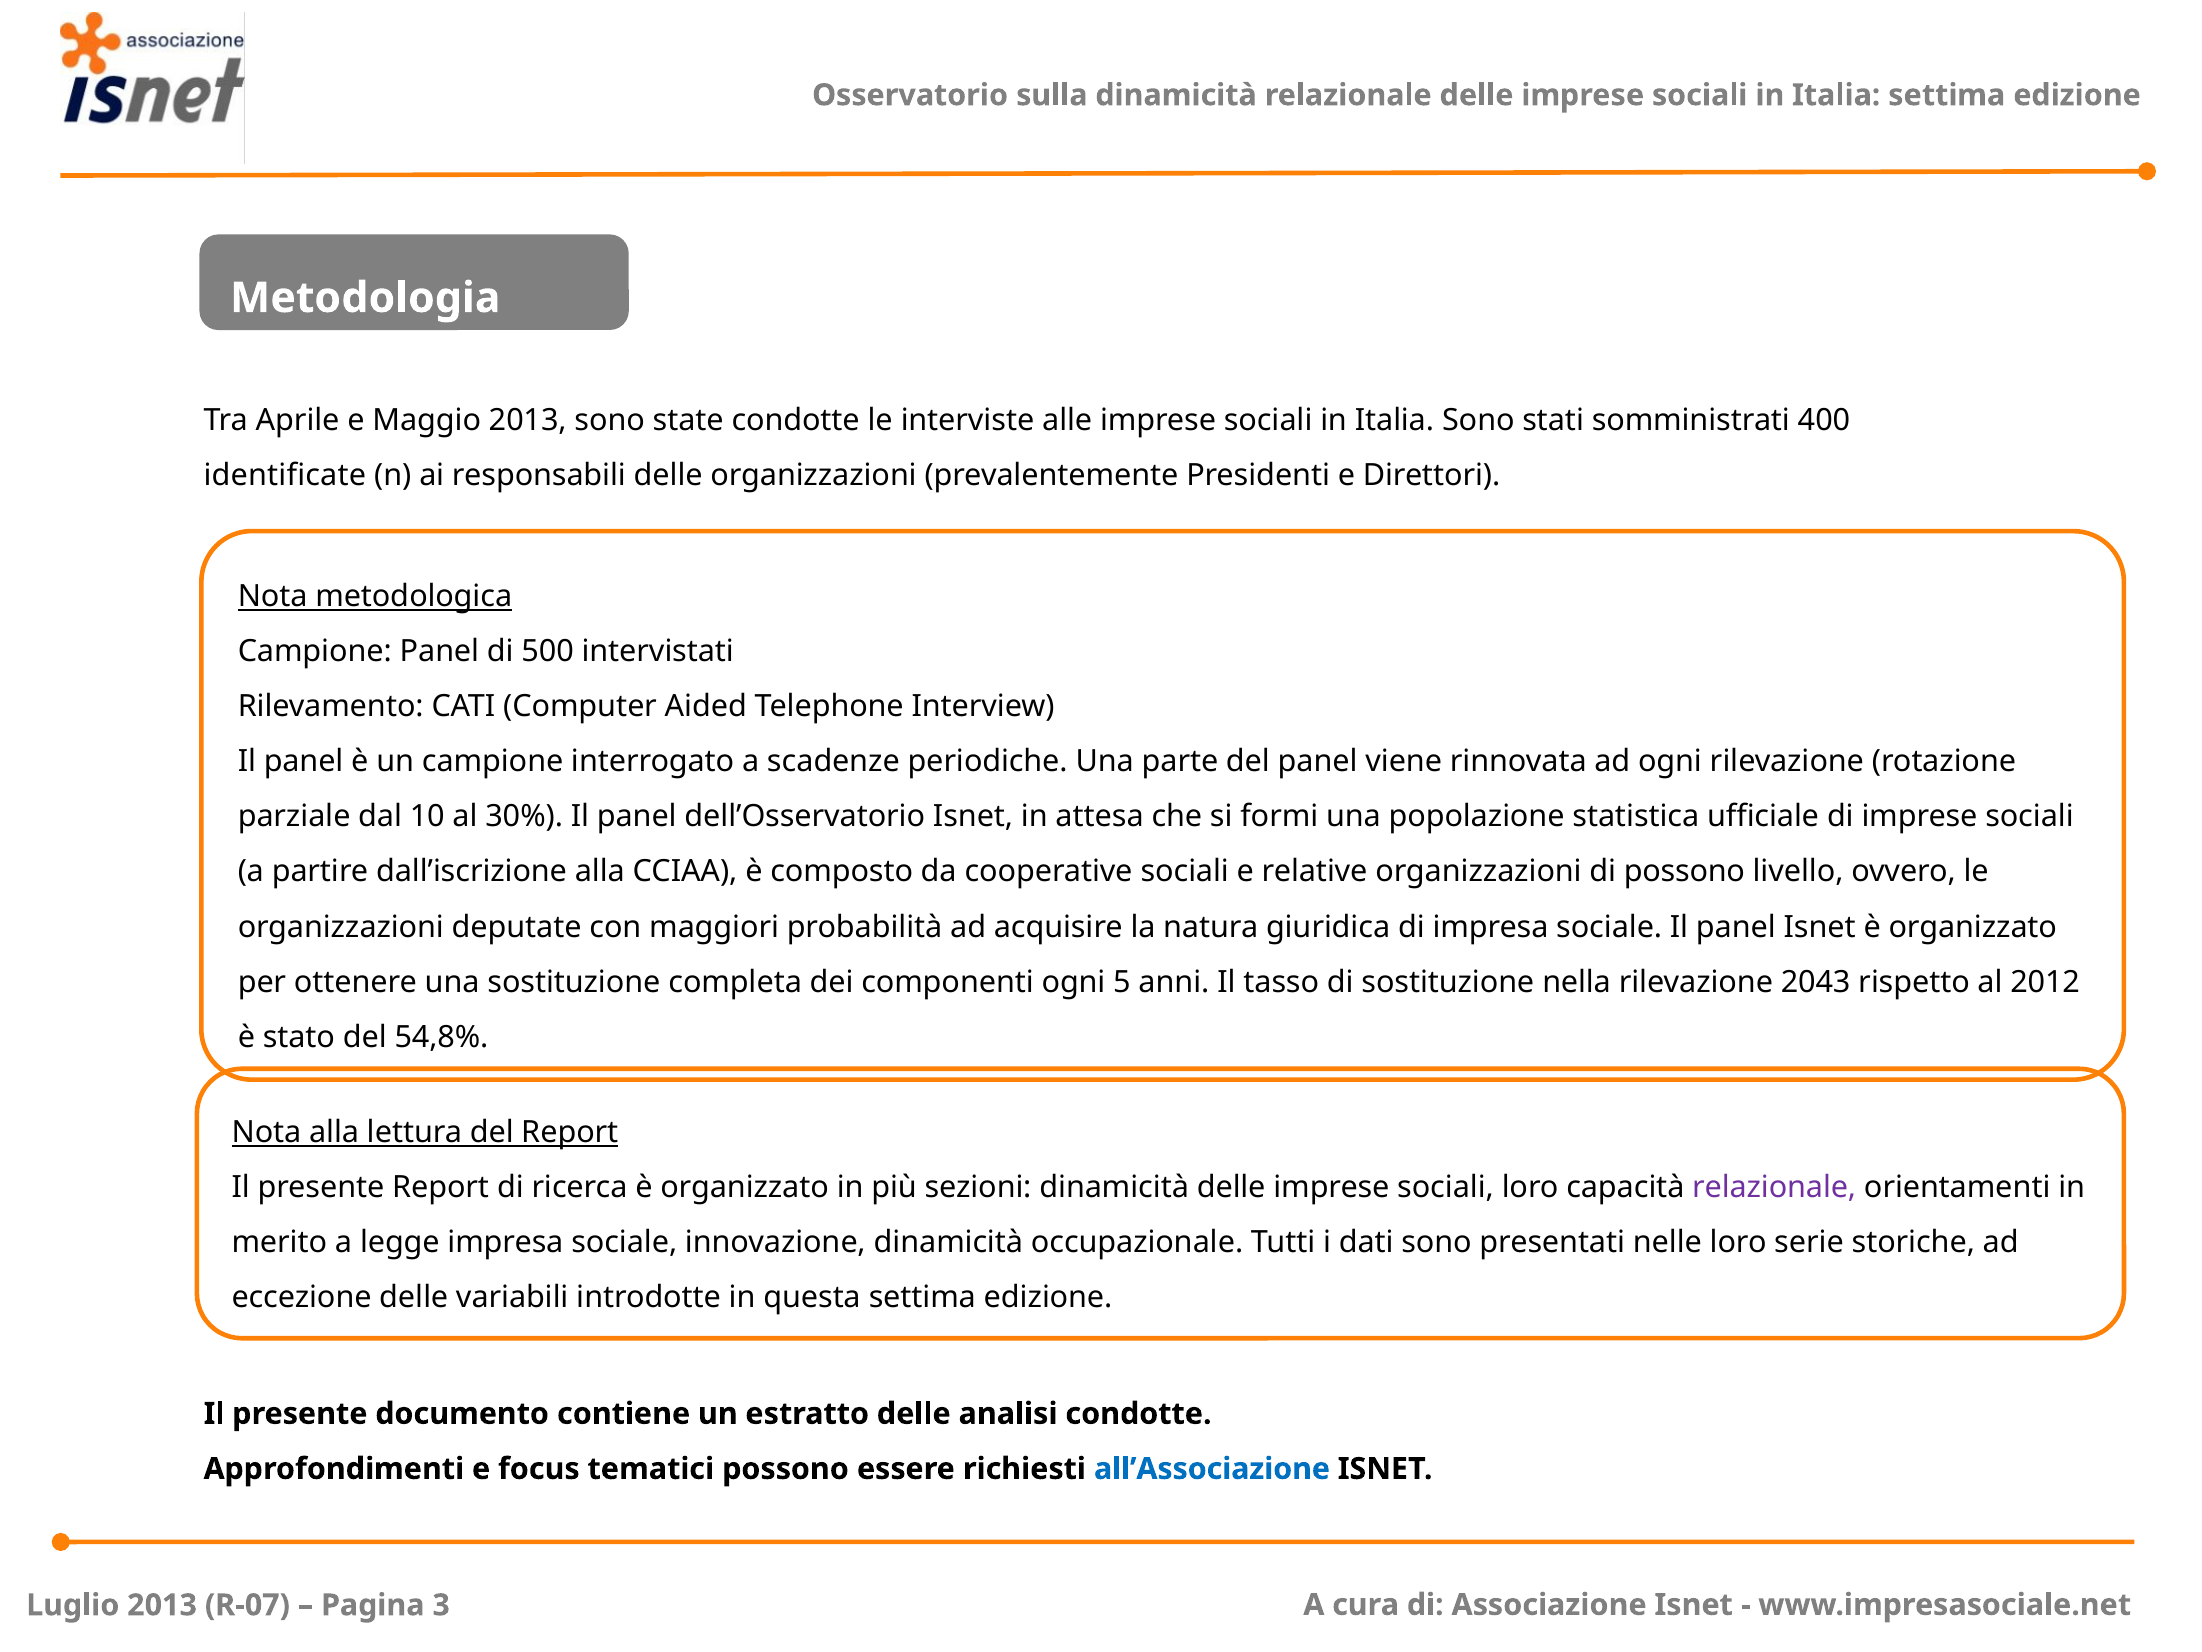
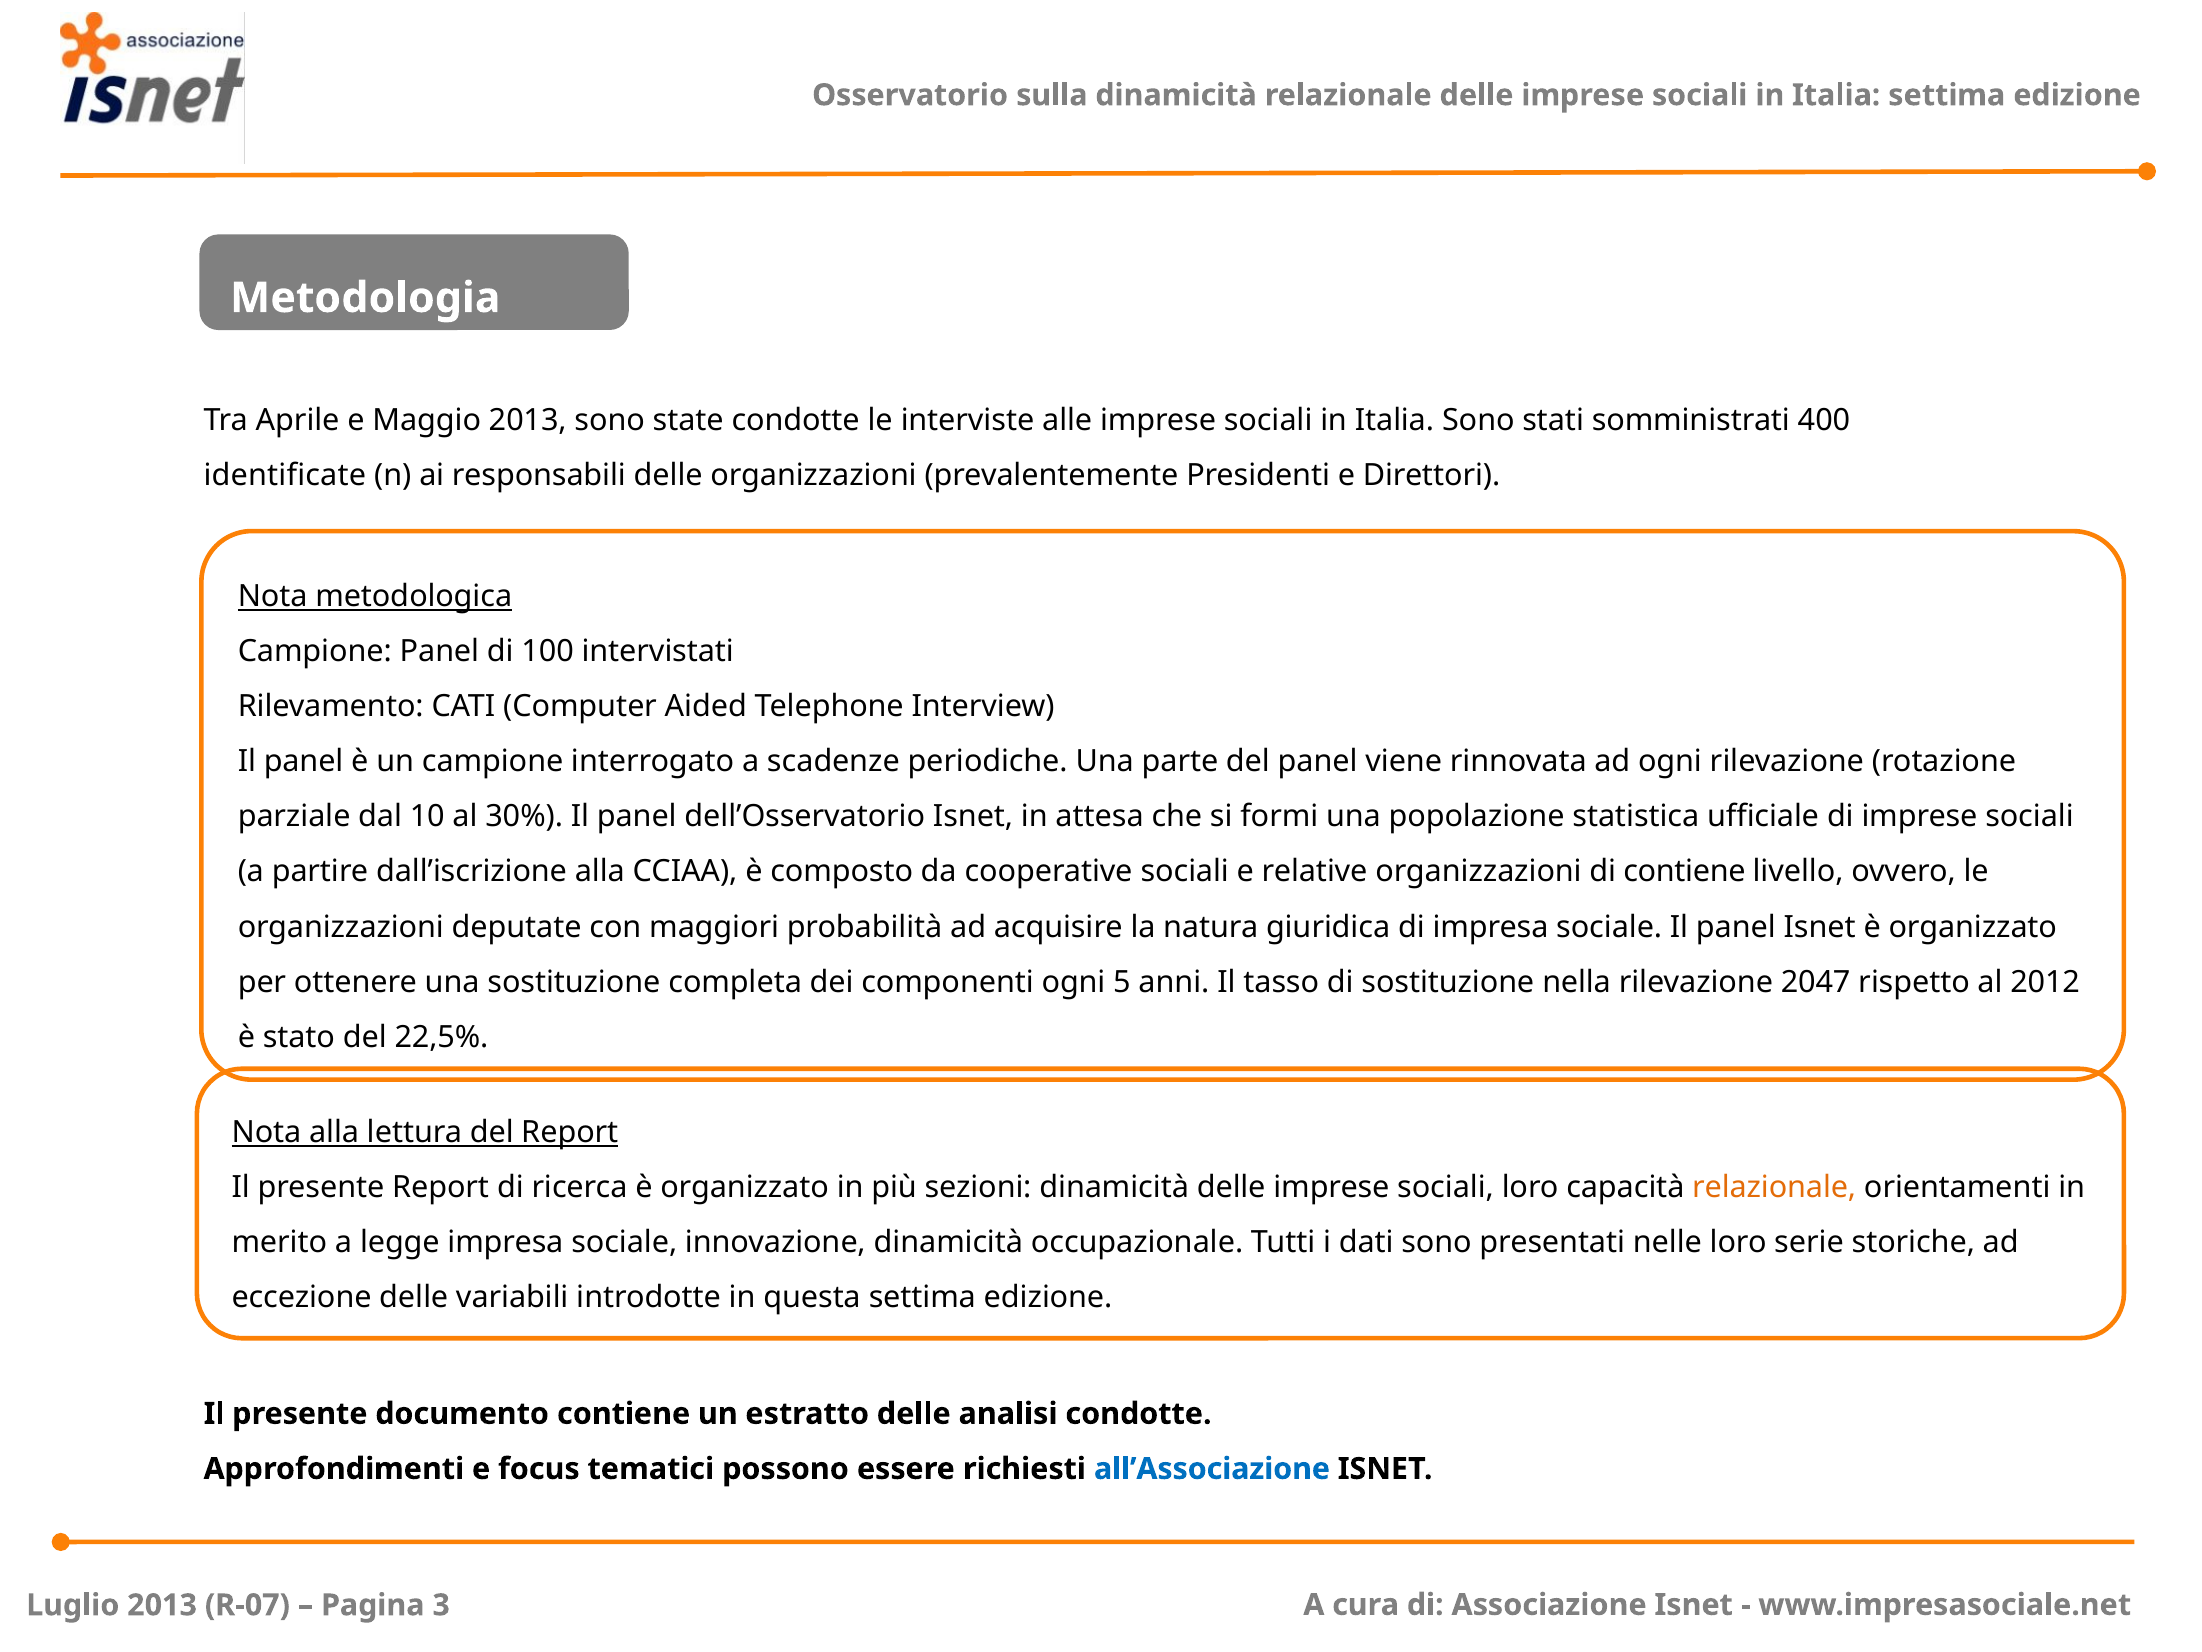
500: 500 -> 100 (548, 651)
di possono: possono -> contiene (1684, 872)
2043: 2043 -> 2047 (1816, 982)
54,8%: 54,8% -> 22,5% (441, 1037)
relazionale colour: purple -> orange (1774, 1187)
